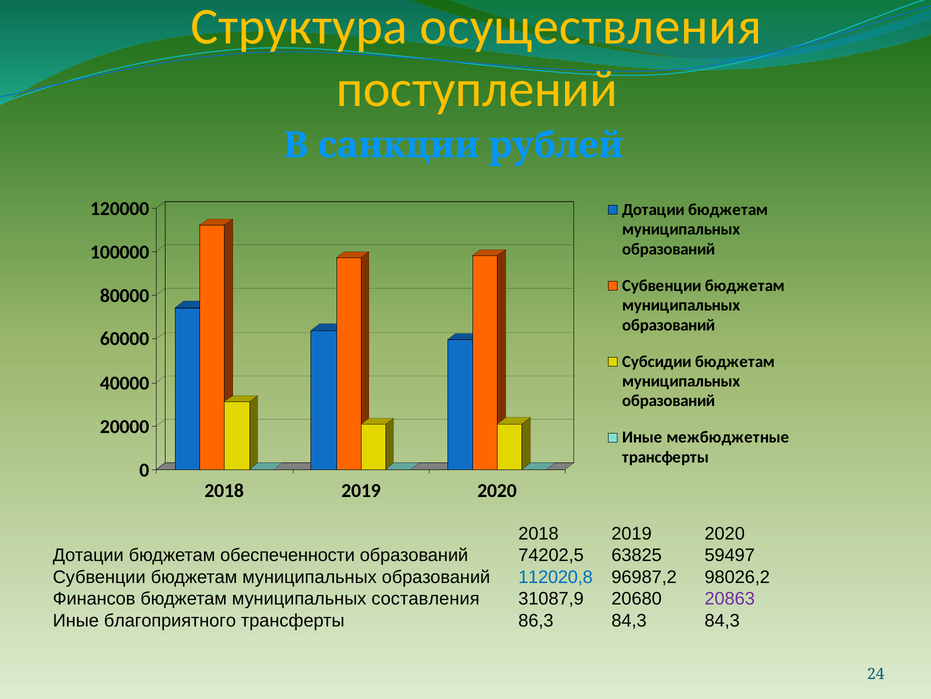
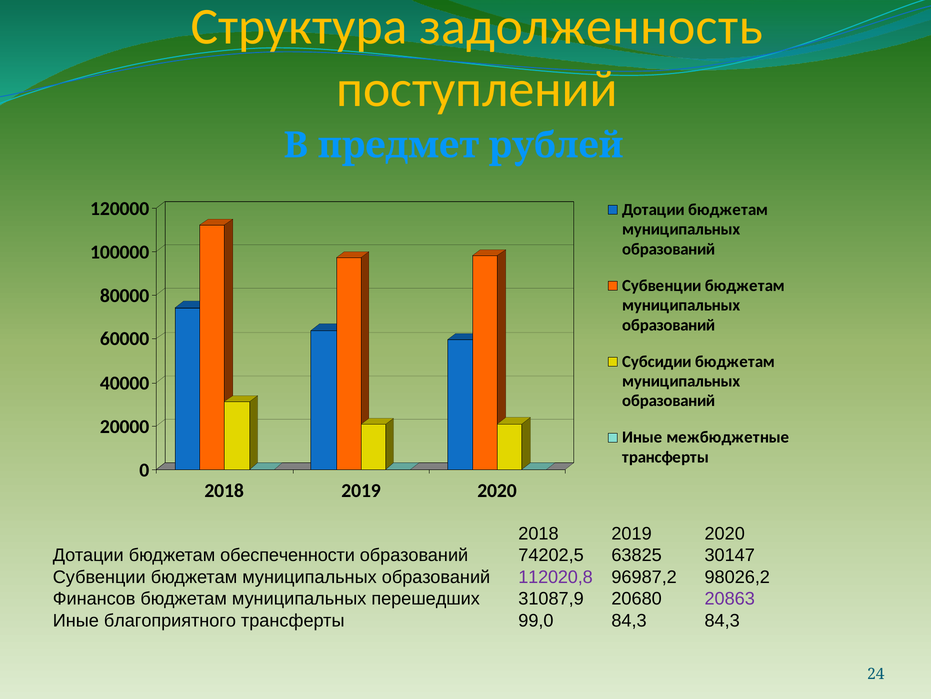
осуществления: осуществления -> задолженность (591, 27)
санкции: санкции -> предмет (399, 145)
59497: 59497 -> 30147 (730, 555)
112020,8 colour: blue -> purple (556, 577)
составления: составления -> перешедших (426, 598)
86,3: 86,3 -> 99,0 (536, 620)
